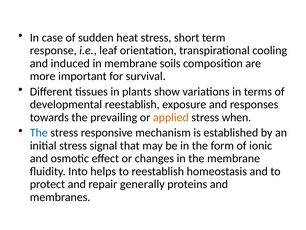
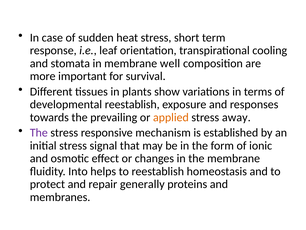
induced: induced -> stomata (70, 63)
soils: soils -> well (170, 63)
when: when -> away (236, 117)
The colour: blue -> purple (39, 132)
